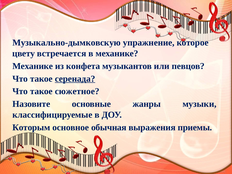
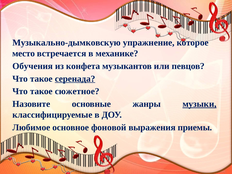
цвету: цвету -> место (24, 53)
Механике: Механике -> Обучения (33, 66)
музыки underline: none -> present (199, 104)
Которым: Которым -> Любимое (31, 127)
обычная: обычная -> фоновой (109, 127)
